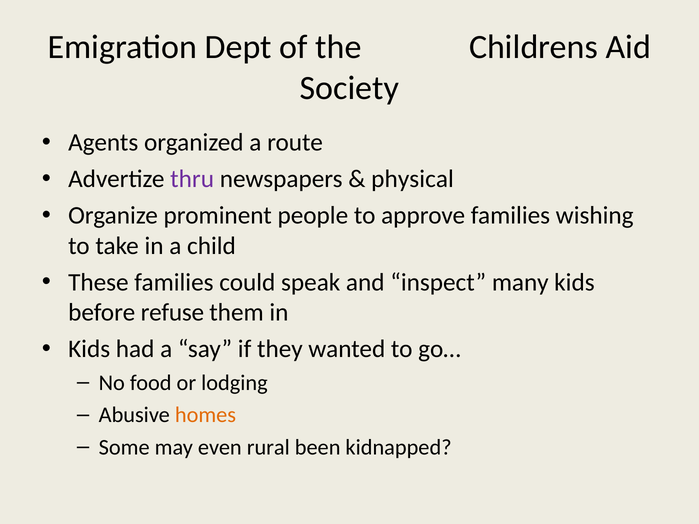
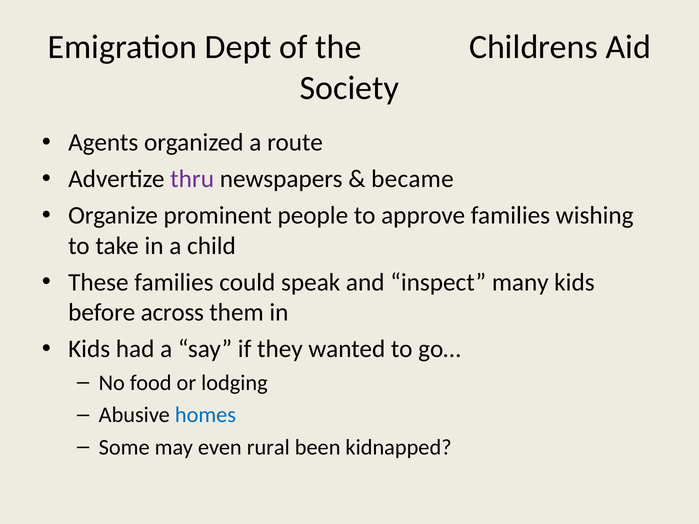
physical: physical -> became (412, 179)
refuse: refuse -> across (172, 313)
homes colour: orange -> blue (205, 415)
